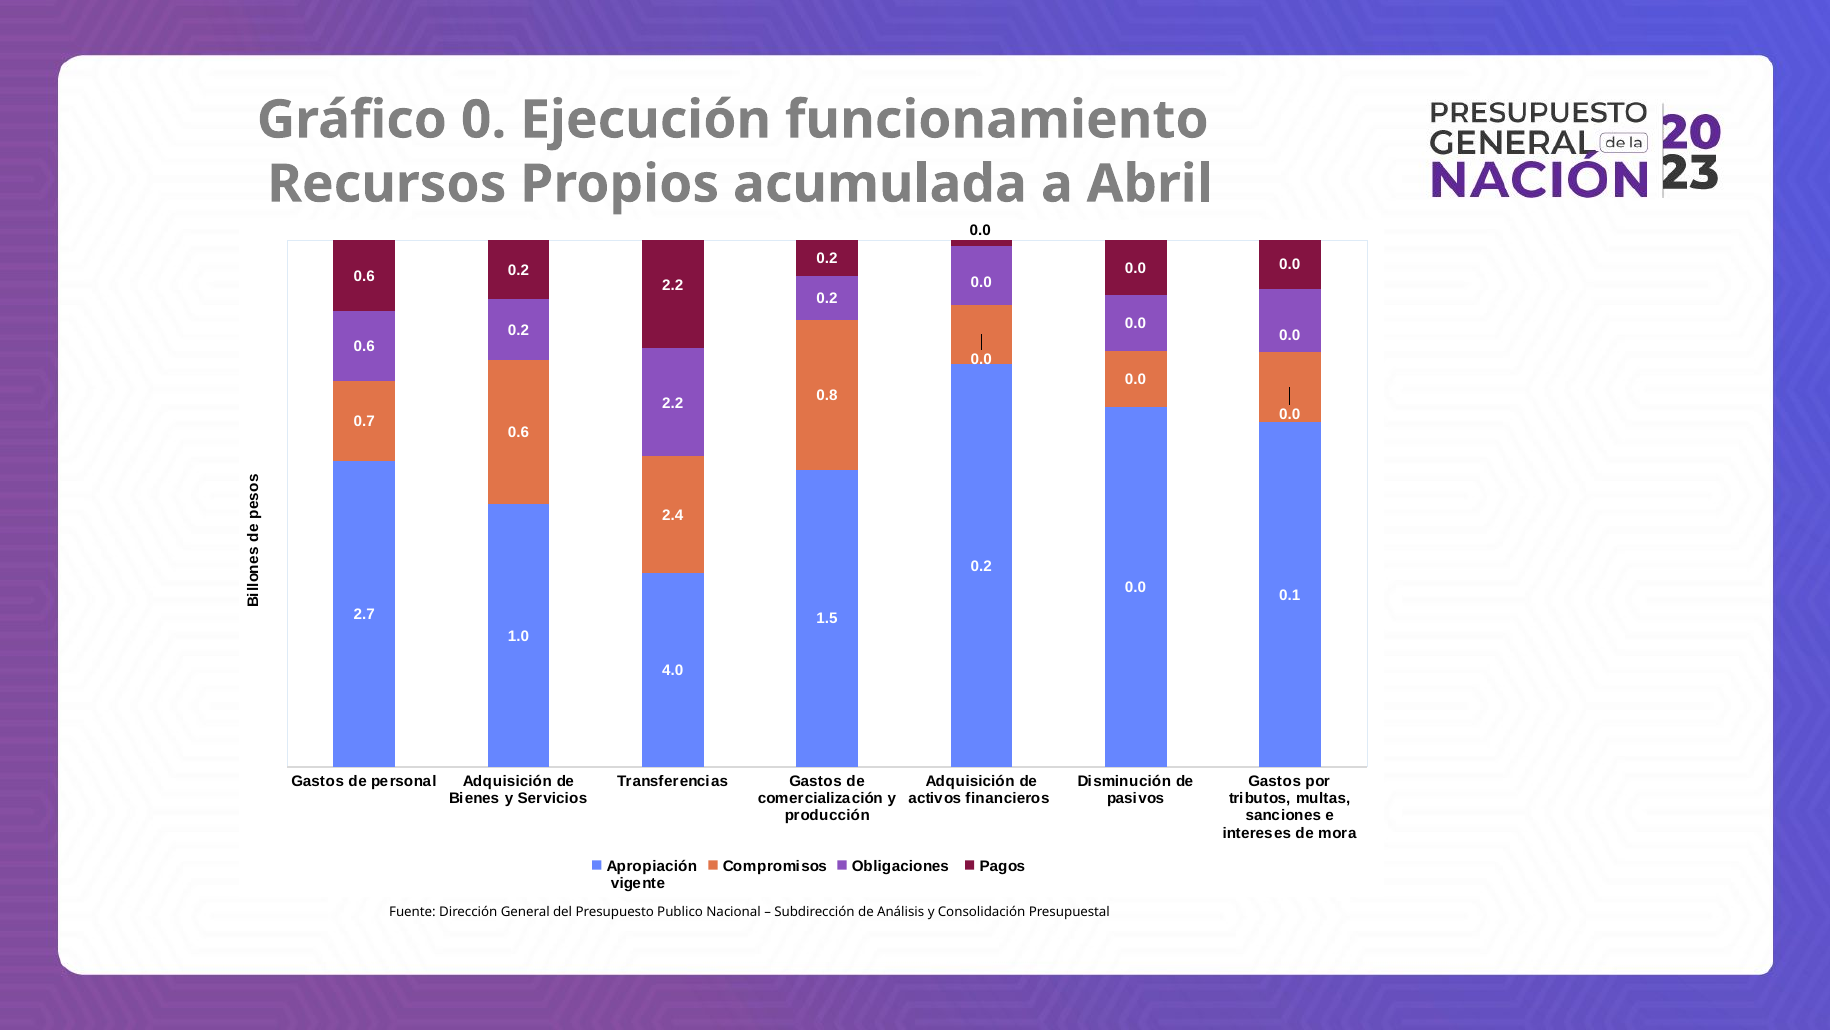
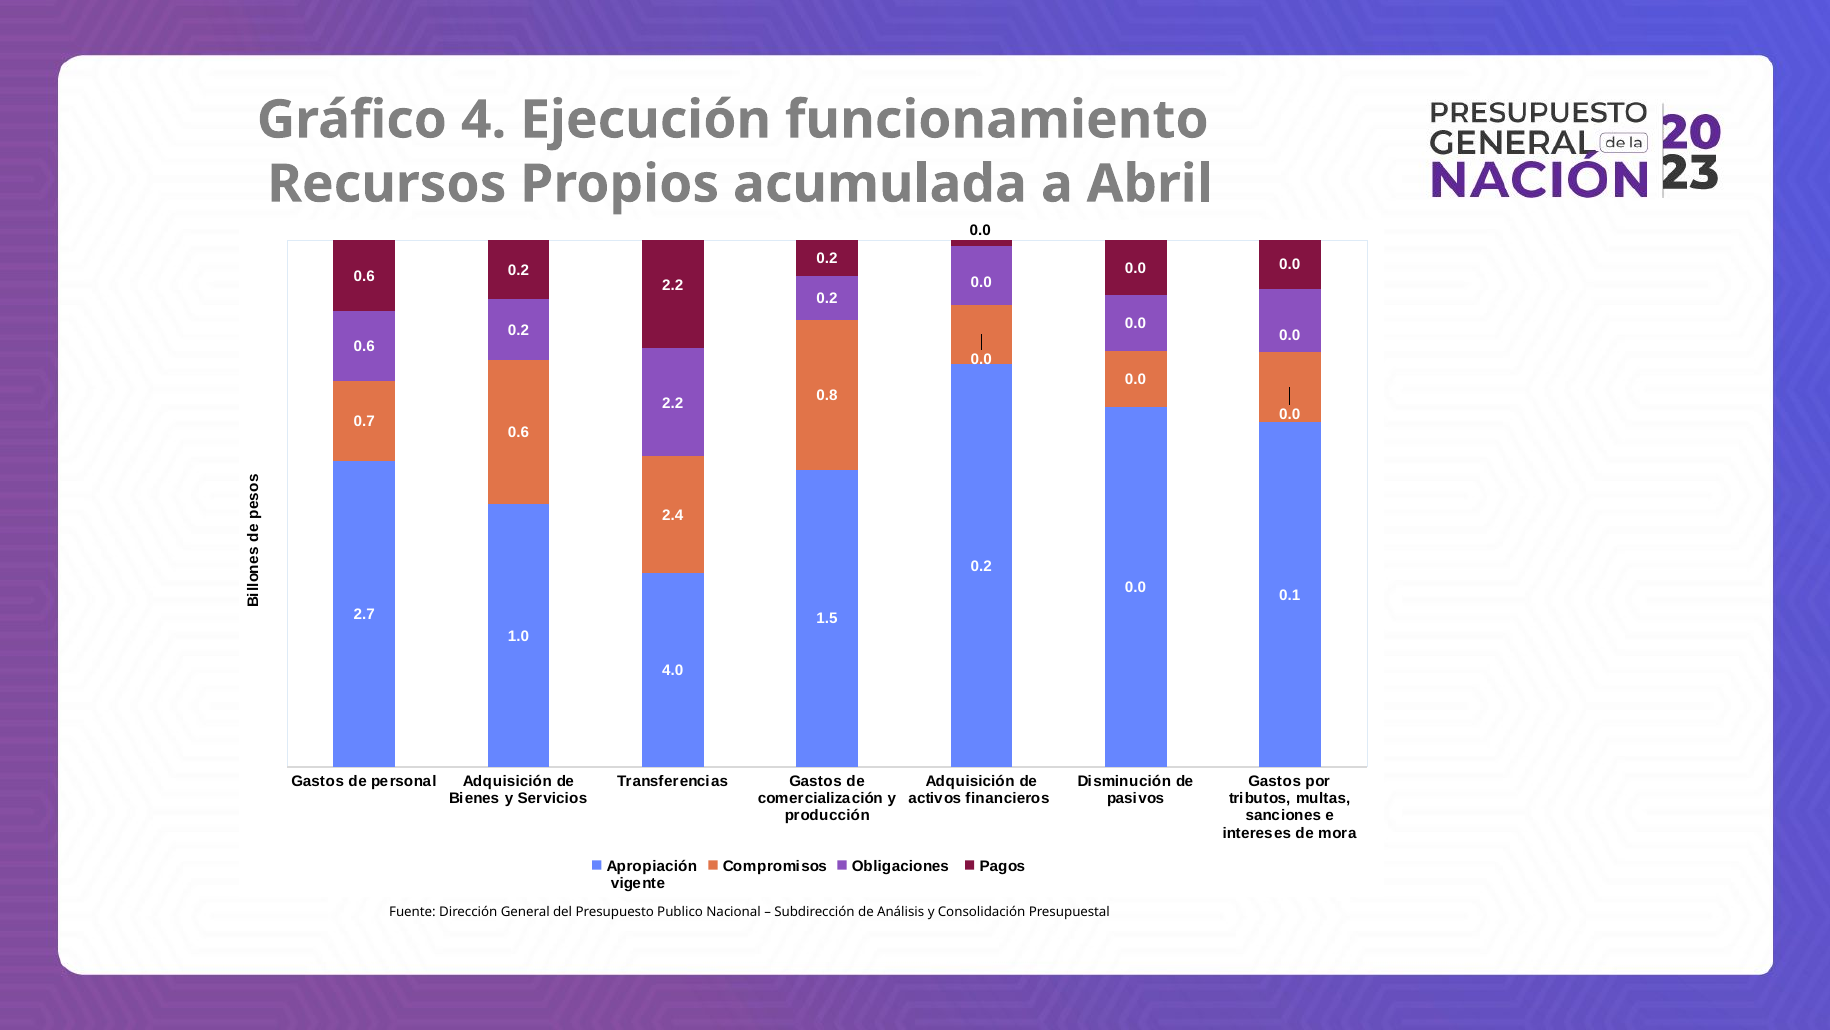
0: 0 -> 4 (484, 120)
